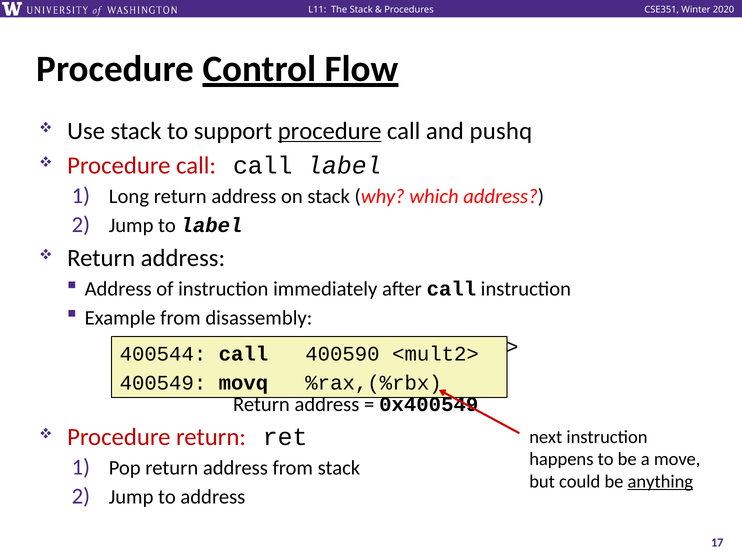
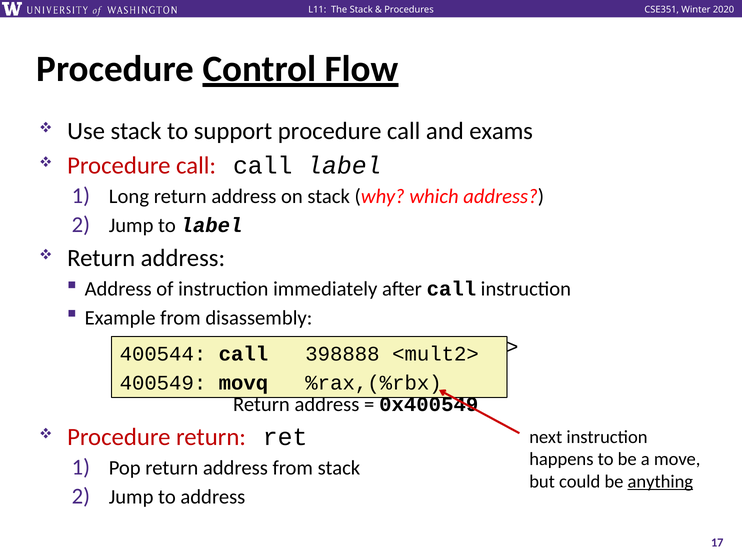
procedure underline: present -> none (330, 131)
pushq: pushq -> exams (501, 131)
400590: 400590 -> 398888 (342, 354)
